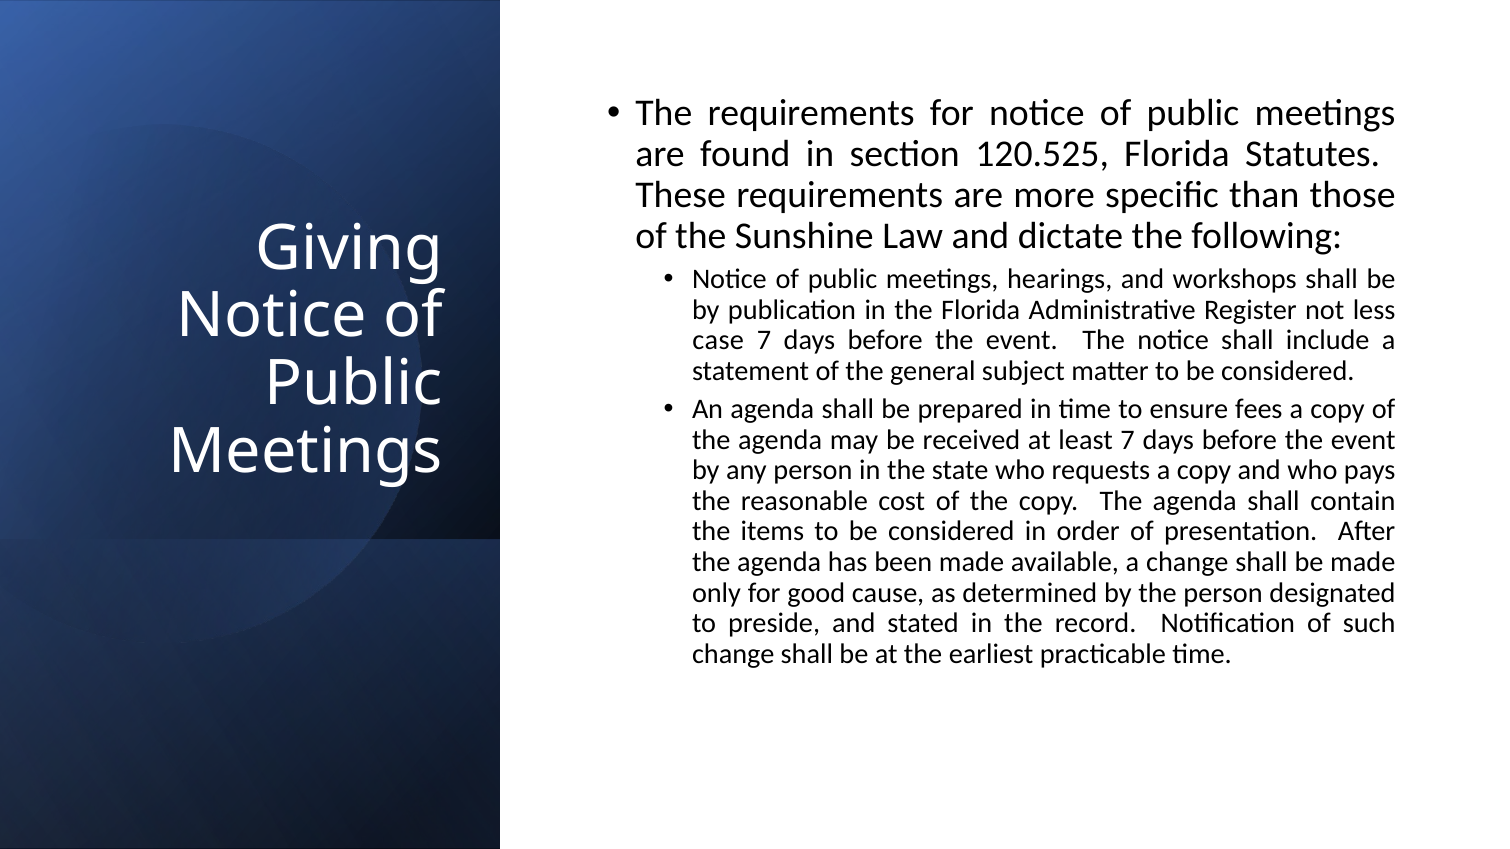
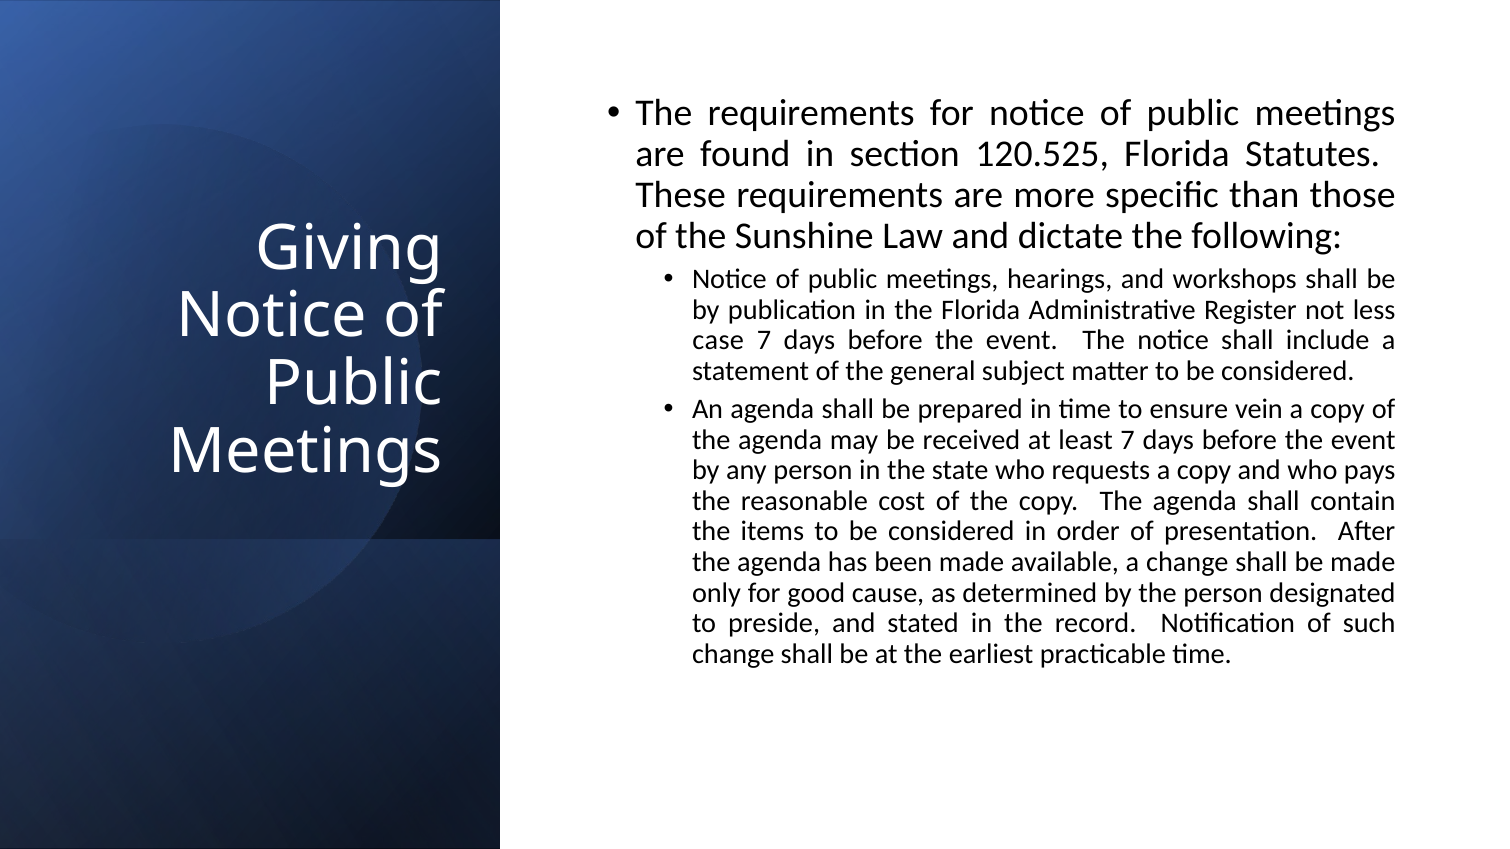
fees: fees -> vein (1259, 410)
